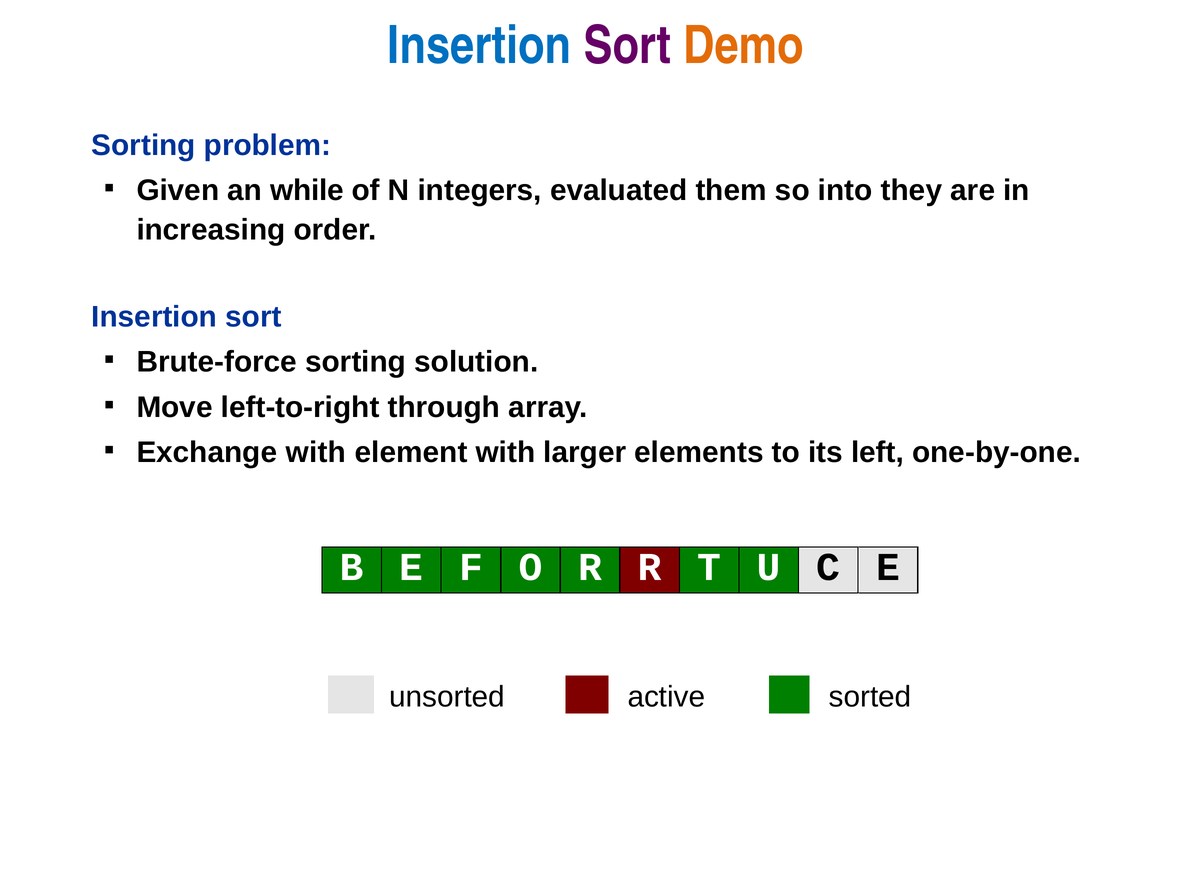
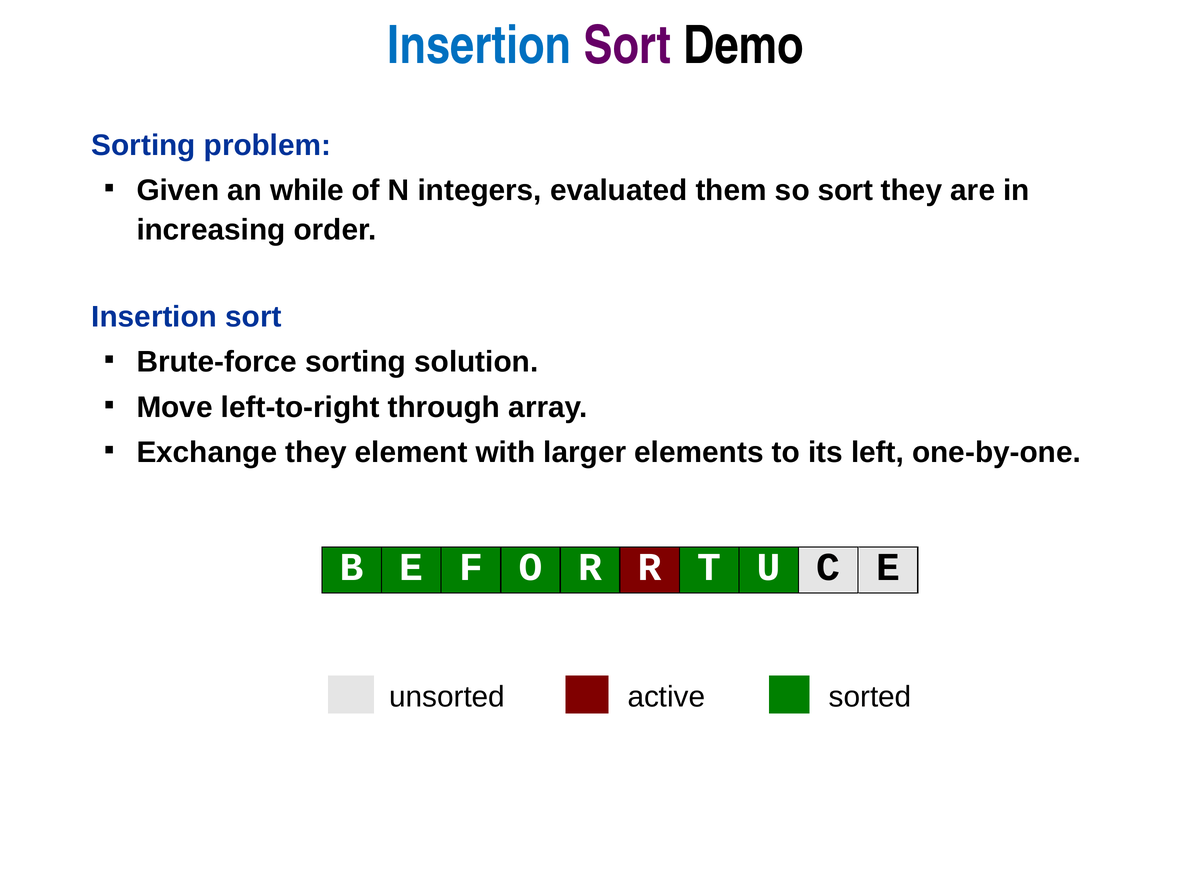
Demo colour: orange -> black (744, 46)
so into: into -> sort (845, 190)
Exchange with: with -> they (316, 453)
